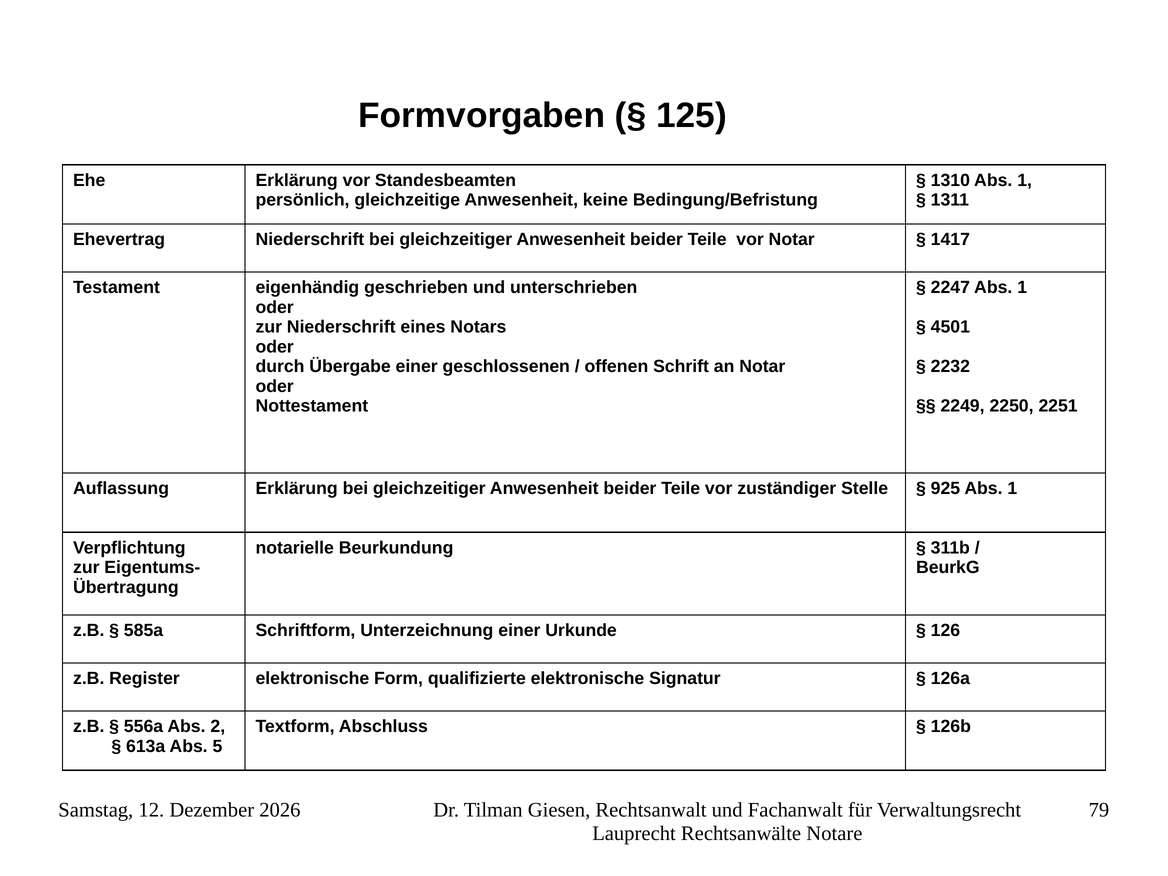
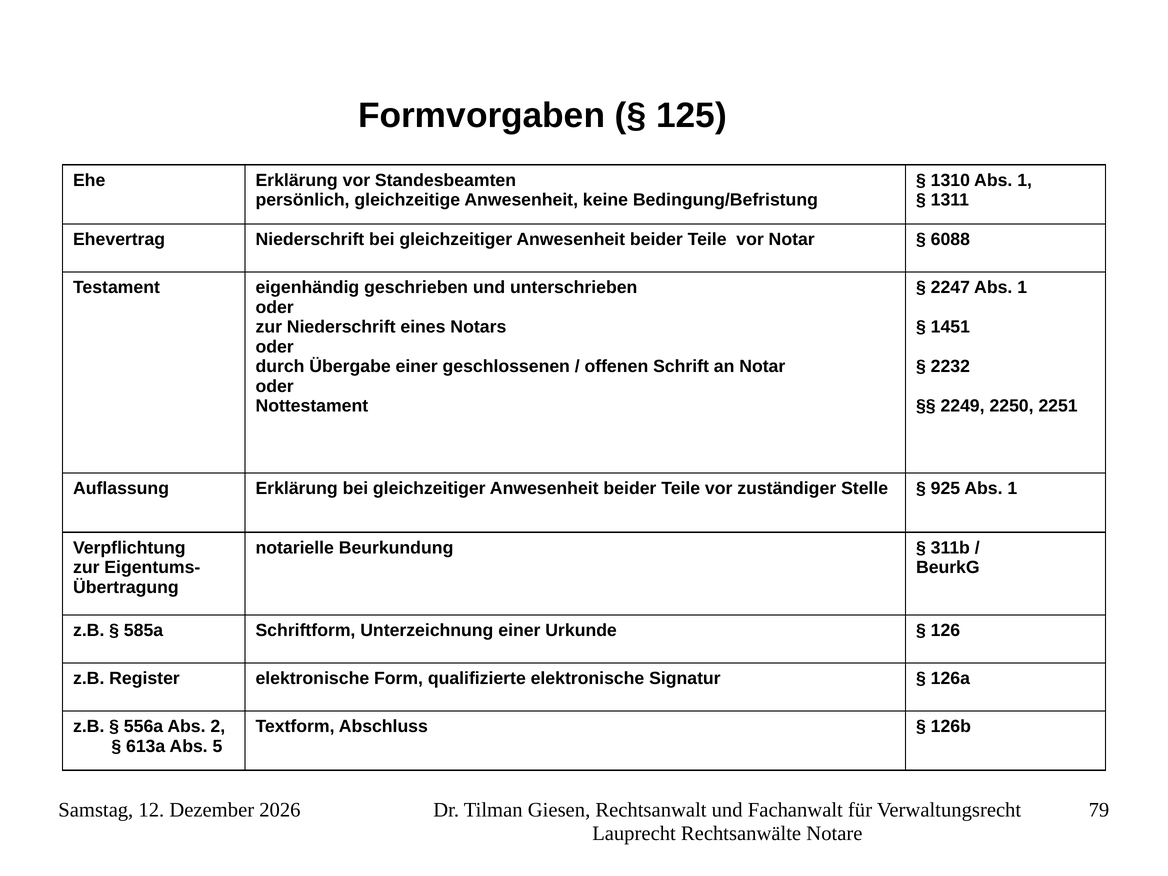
1417: 1417 -> 6088 (950, 239)
4501: 4501 -> 1451 (950, 327)
